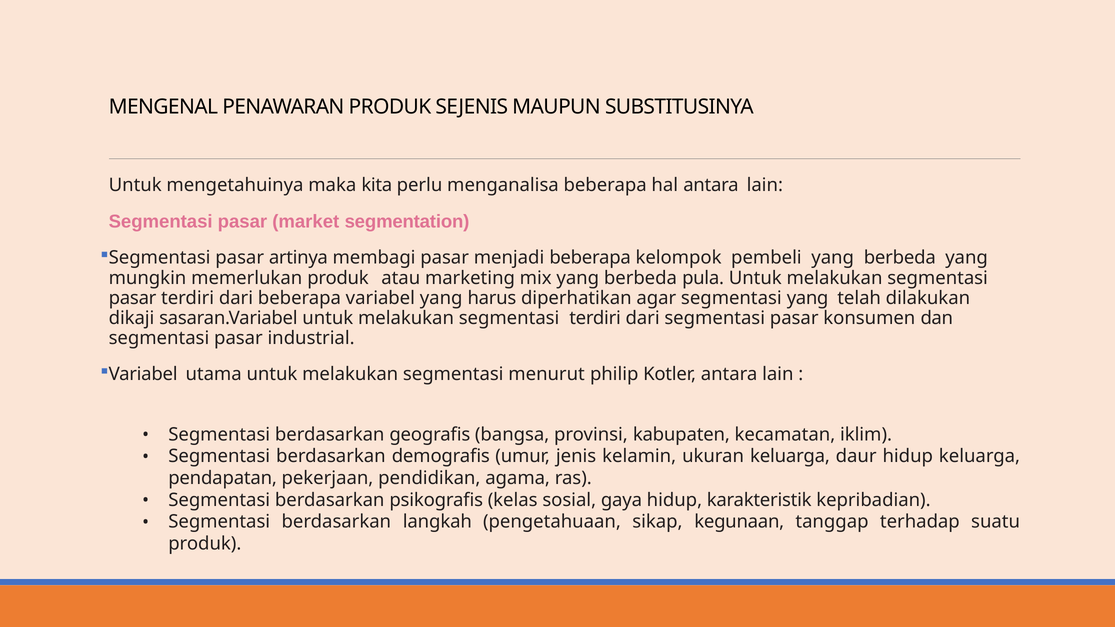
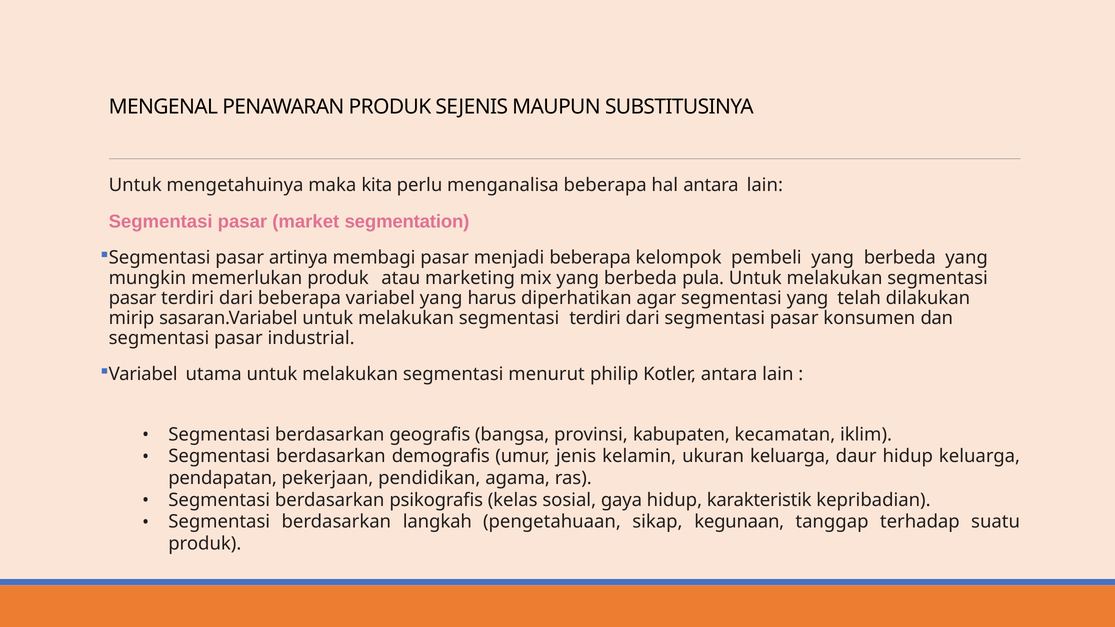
dikaji: dikaji -> mirip (132, 318)
